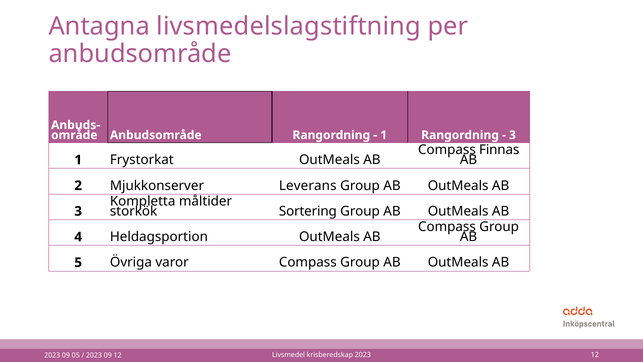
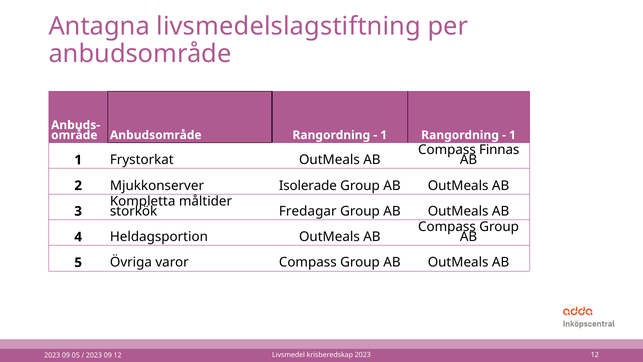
3: 3 -> 1 (512, 135)
Leverans: Leverans -> Isolerade (308, 185)
Sortering: Sortering -> Fredagar (308, 211)
